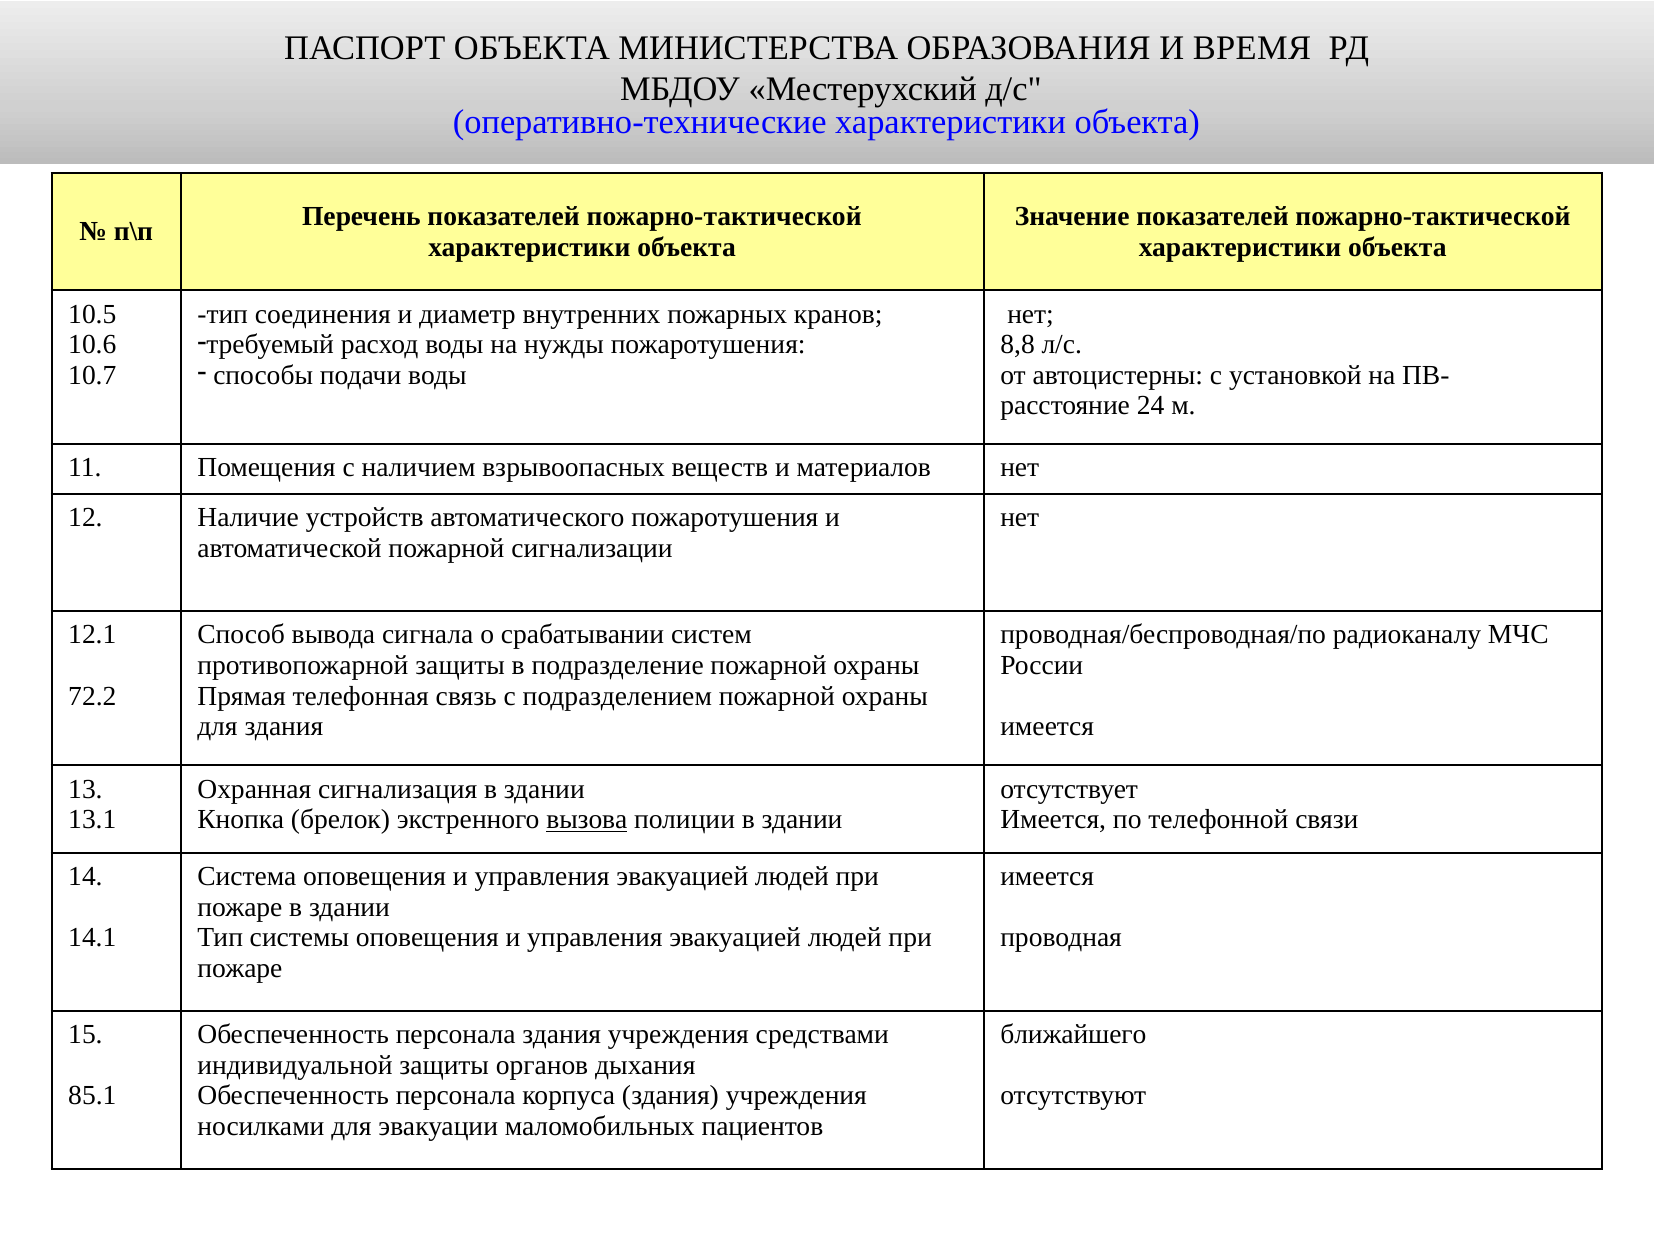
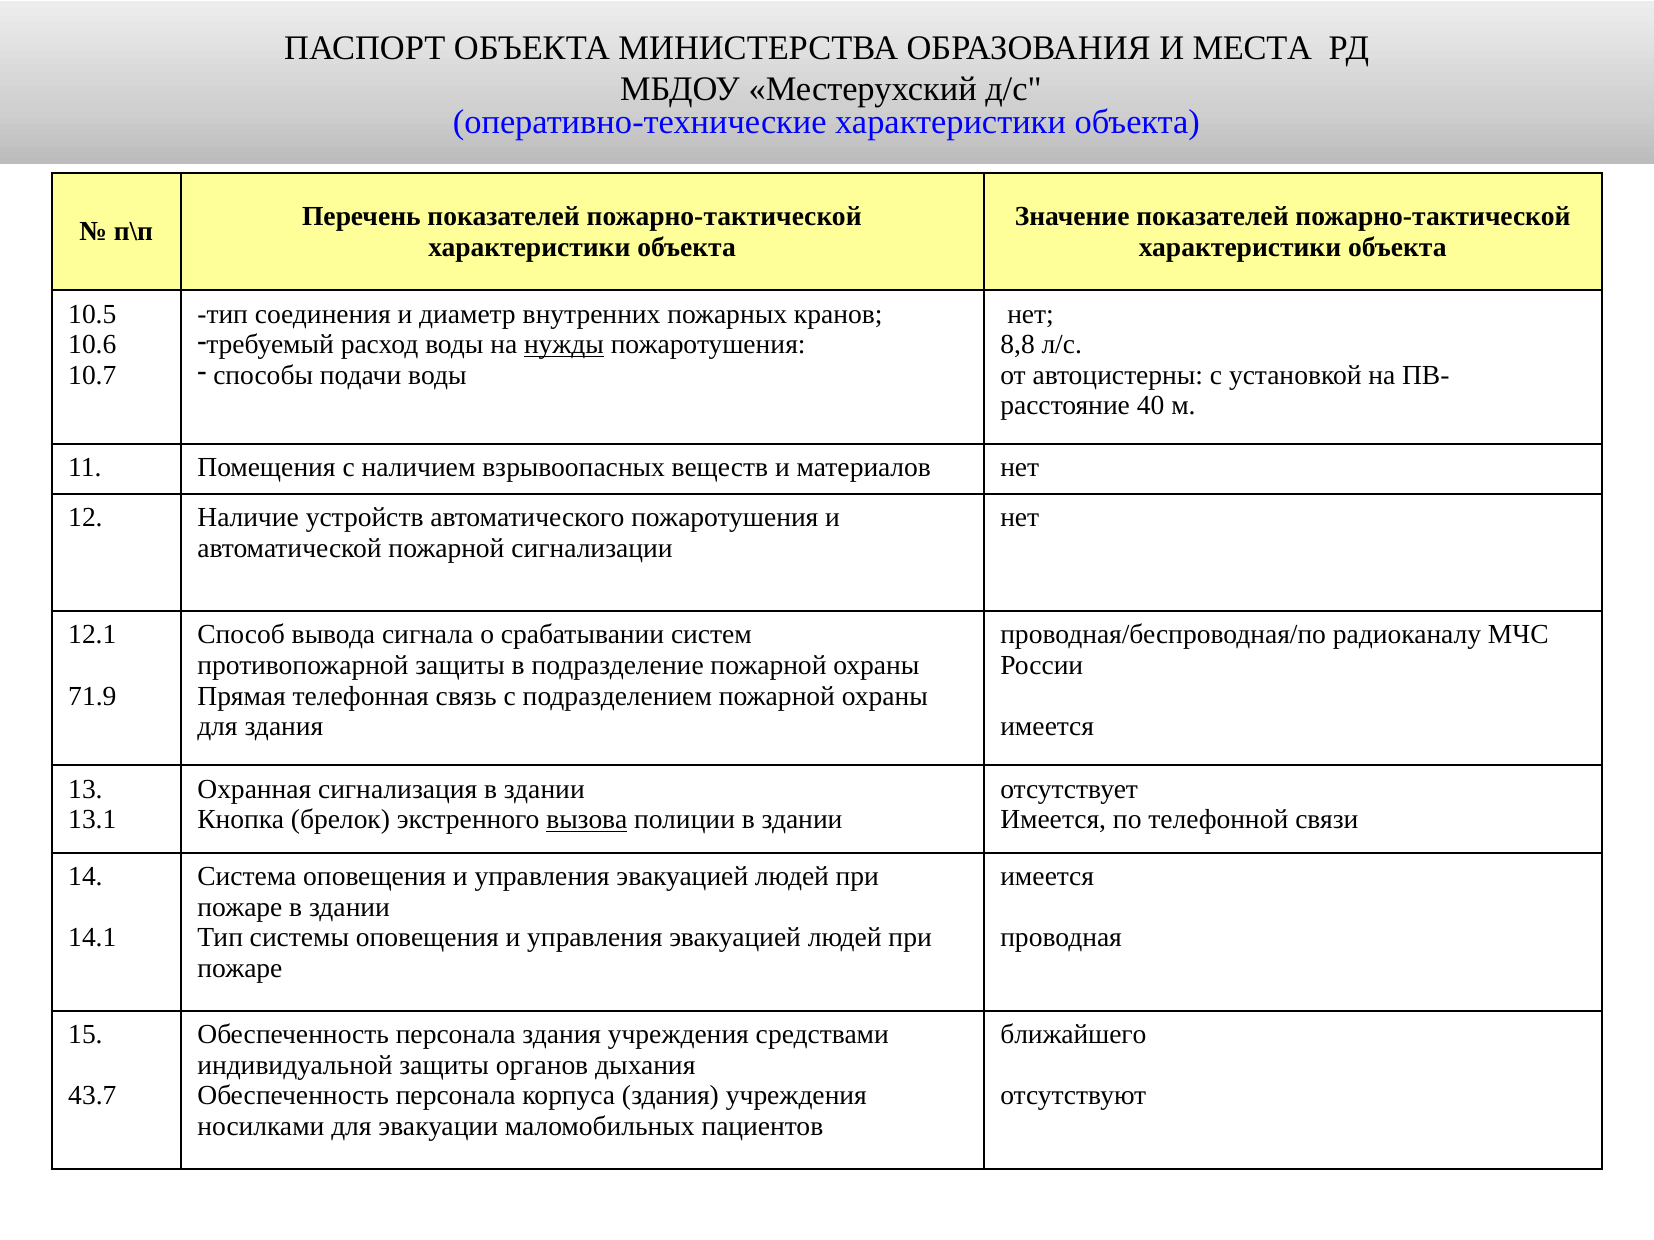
ВРЕМЯ: ВРЕМЯ -> МЕСТА (1252, 48)
нужды underline: none -> present (564, 345)
24: 24 -> 40 (1151, 406)
72.2: 72.2 -> 71.9 (92, 696)
85.1: 85.1 -> 43.7 (92, 1096)
